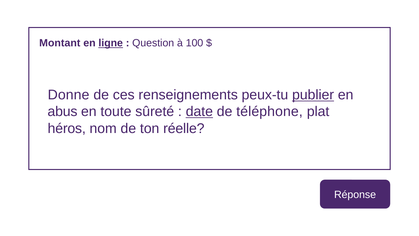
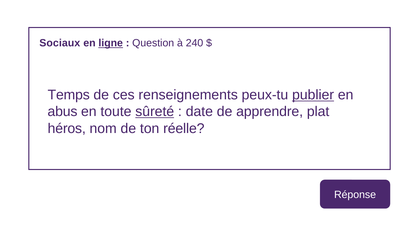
Montant: Montant -> Sociaux (60, 43)
100: 100 -> 240 (194, 43)
Donne: Donne -> Temps (69, 95)
sûreté underline: none -> present (155, 112)
date underline: present -> none (199, 112)
téléphone: téléphone -> apprendre (270, 112)
